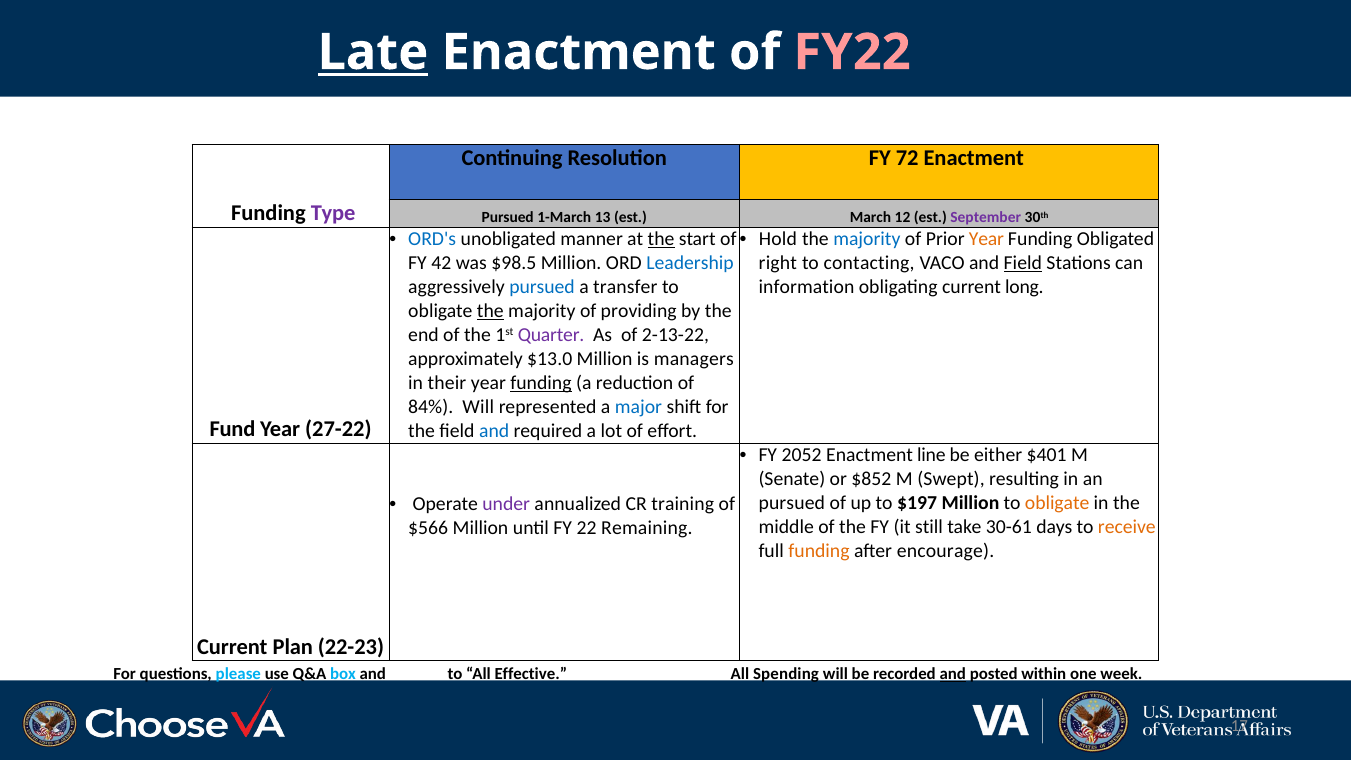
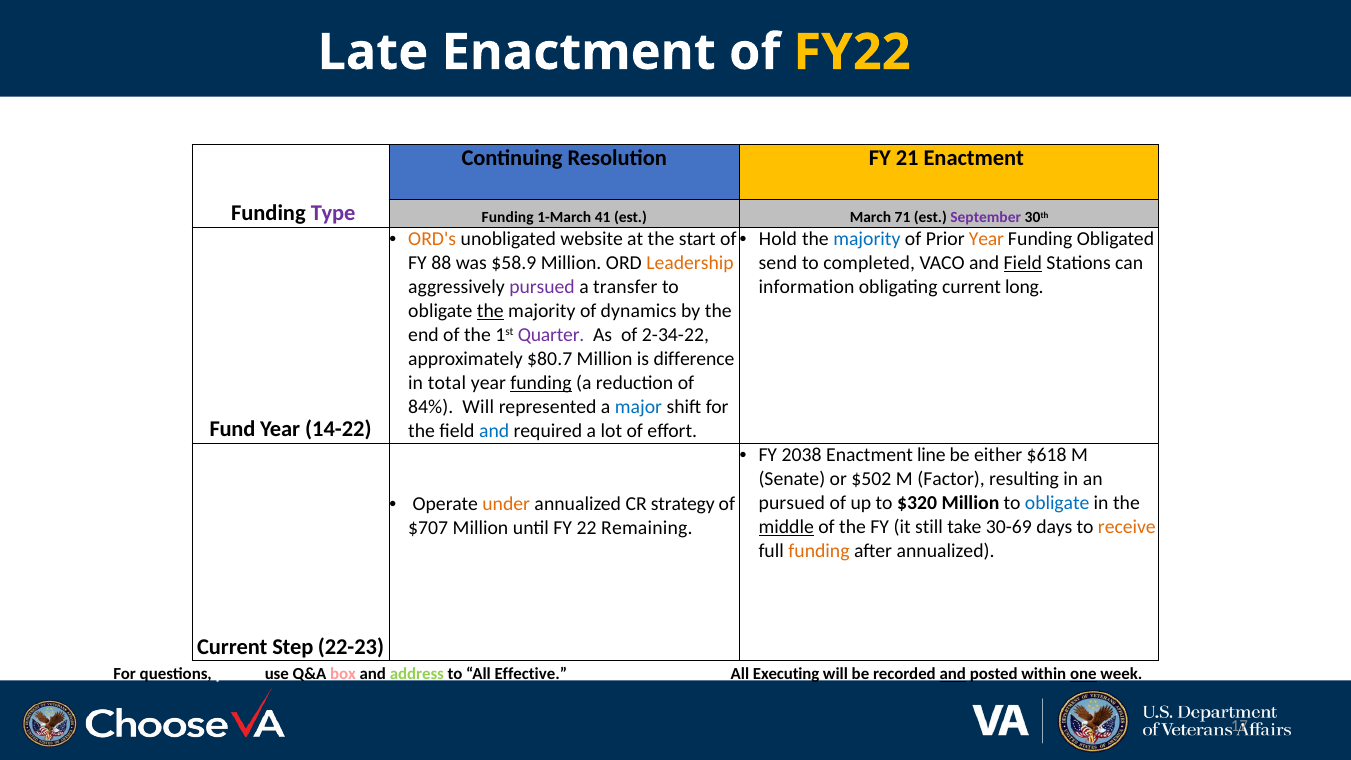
Late underline: present -> none (373, 52)
FY22 colour: pink -> yellow (852, 52)
72: 72 -> 21 (907, 158)
Pursued: Pursued -> Funding (508, 218)
13: 13 -> 41 (603, 218)
12: 12 -> 71 (902, 218)
ORD's colour: blue -> orange (432, 239)
manner: manner -> website (592, 239)
the underline: present -> none (661, 239)
42: 42 -> 88 (441, 263)
$98.5: $98.5 -> $58.9 (514, 263)
Leadership colour: blue -> orange (690, 263)
right: right -> send (778, 263)
contacting: contacting -> completed (869, 263)
pursued colour: blue -> purple (542, 287)
providing: providing -> dynamics (639, 311)
2-13-22: 2-13-22 -> 2-34-22 (675, 335)
$13.0: $13.0 -> $80.7 (550, 359)
managers: managers -> difference (694, 359)
their: their -> total (447, 383)
27-22: 27-22 -> 14-22 (338, 429)
2052: 2052 -> 2038 (802, 455)
$401: $401 -> $618 (1047, 455)
$852: $852 -> $502 (871, 479)
Swept: Swept -> Factor (951, 479)
under colour: purple -> orange (506, 504)
training: training -> strategy (683, 504)
$197: $197 -> $320 (917, 503)
obligate colour: orange -> blue (1057, 503)
middle underline: none -> present (786, 527)
30-61: 30-61 -> 30-69 (1009, 527)
$566: $566 -> $707 (428, 528)
after encourage: encourage -> annualized (946, 551)
Plan: Plan -> Step (293, 647)
please colour: light blue -> white (238, 674)
box colour: light blue -> pink (343, 674)
address colour: white -> light green (417, 674)
Spending: Spending -> Executing (786, 674)
one underline: none -> present (1083, 674)
